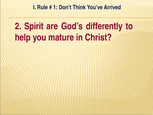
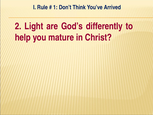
Spirit: Spirit -> Light (34, 26)
